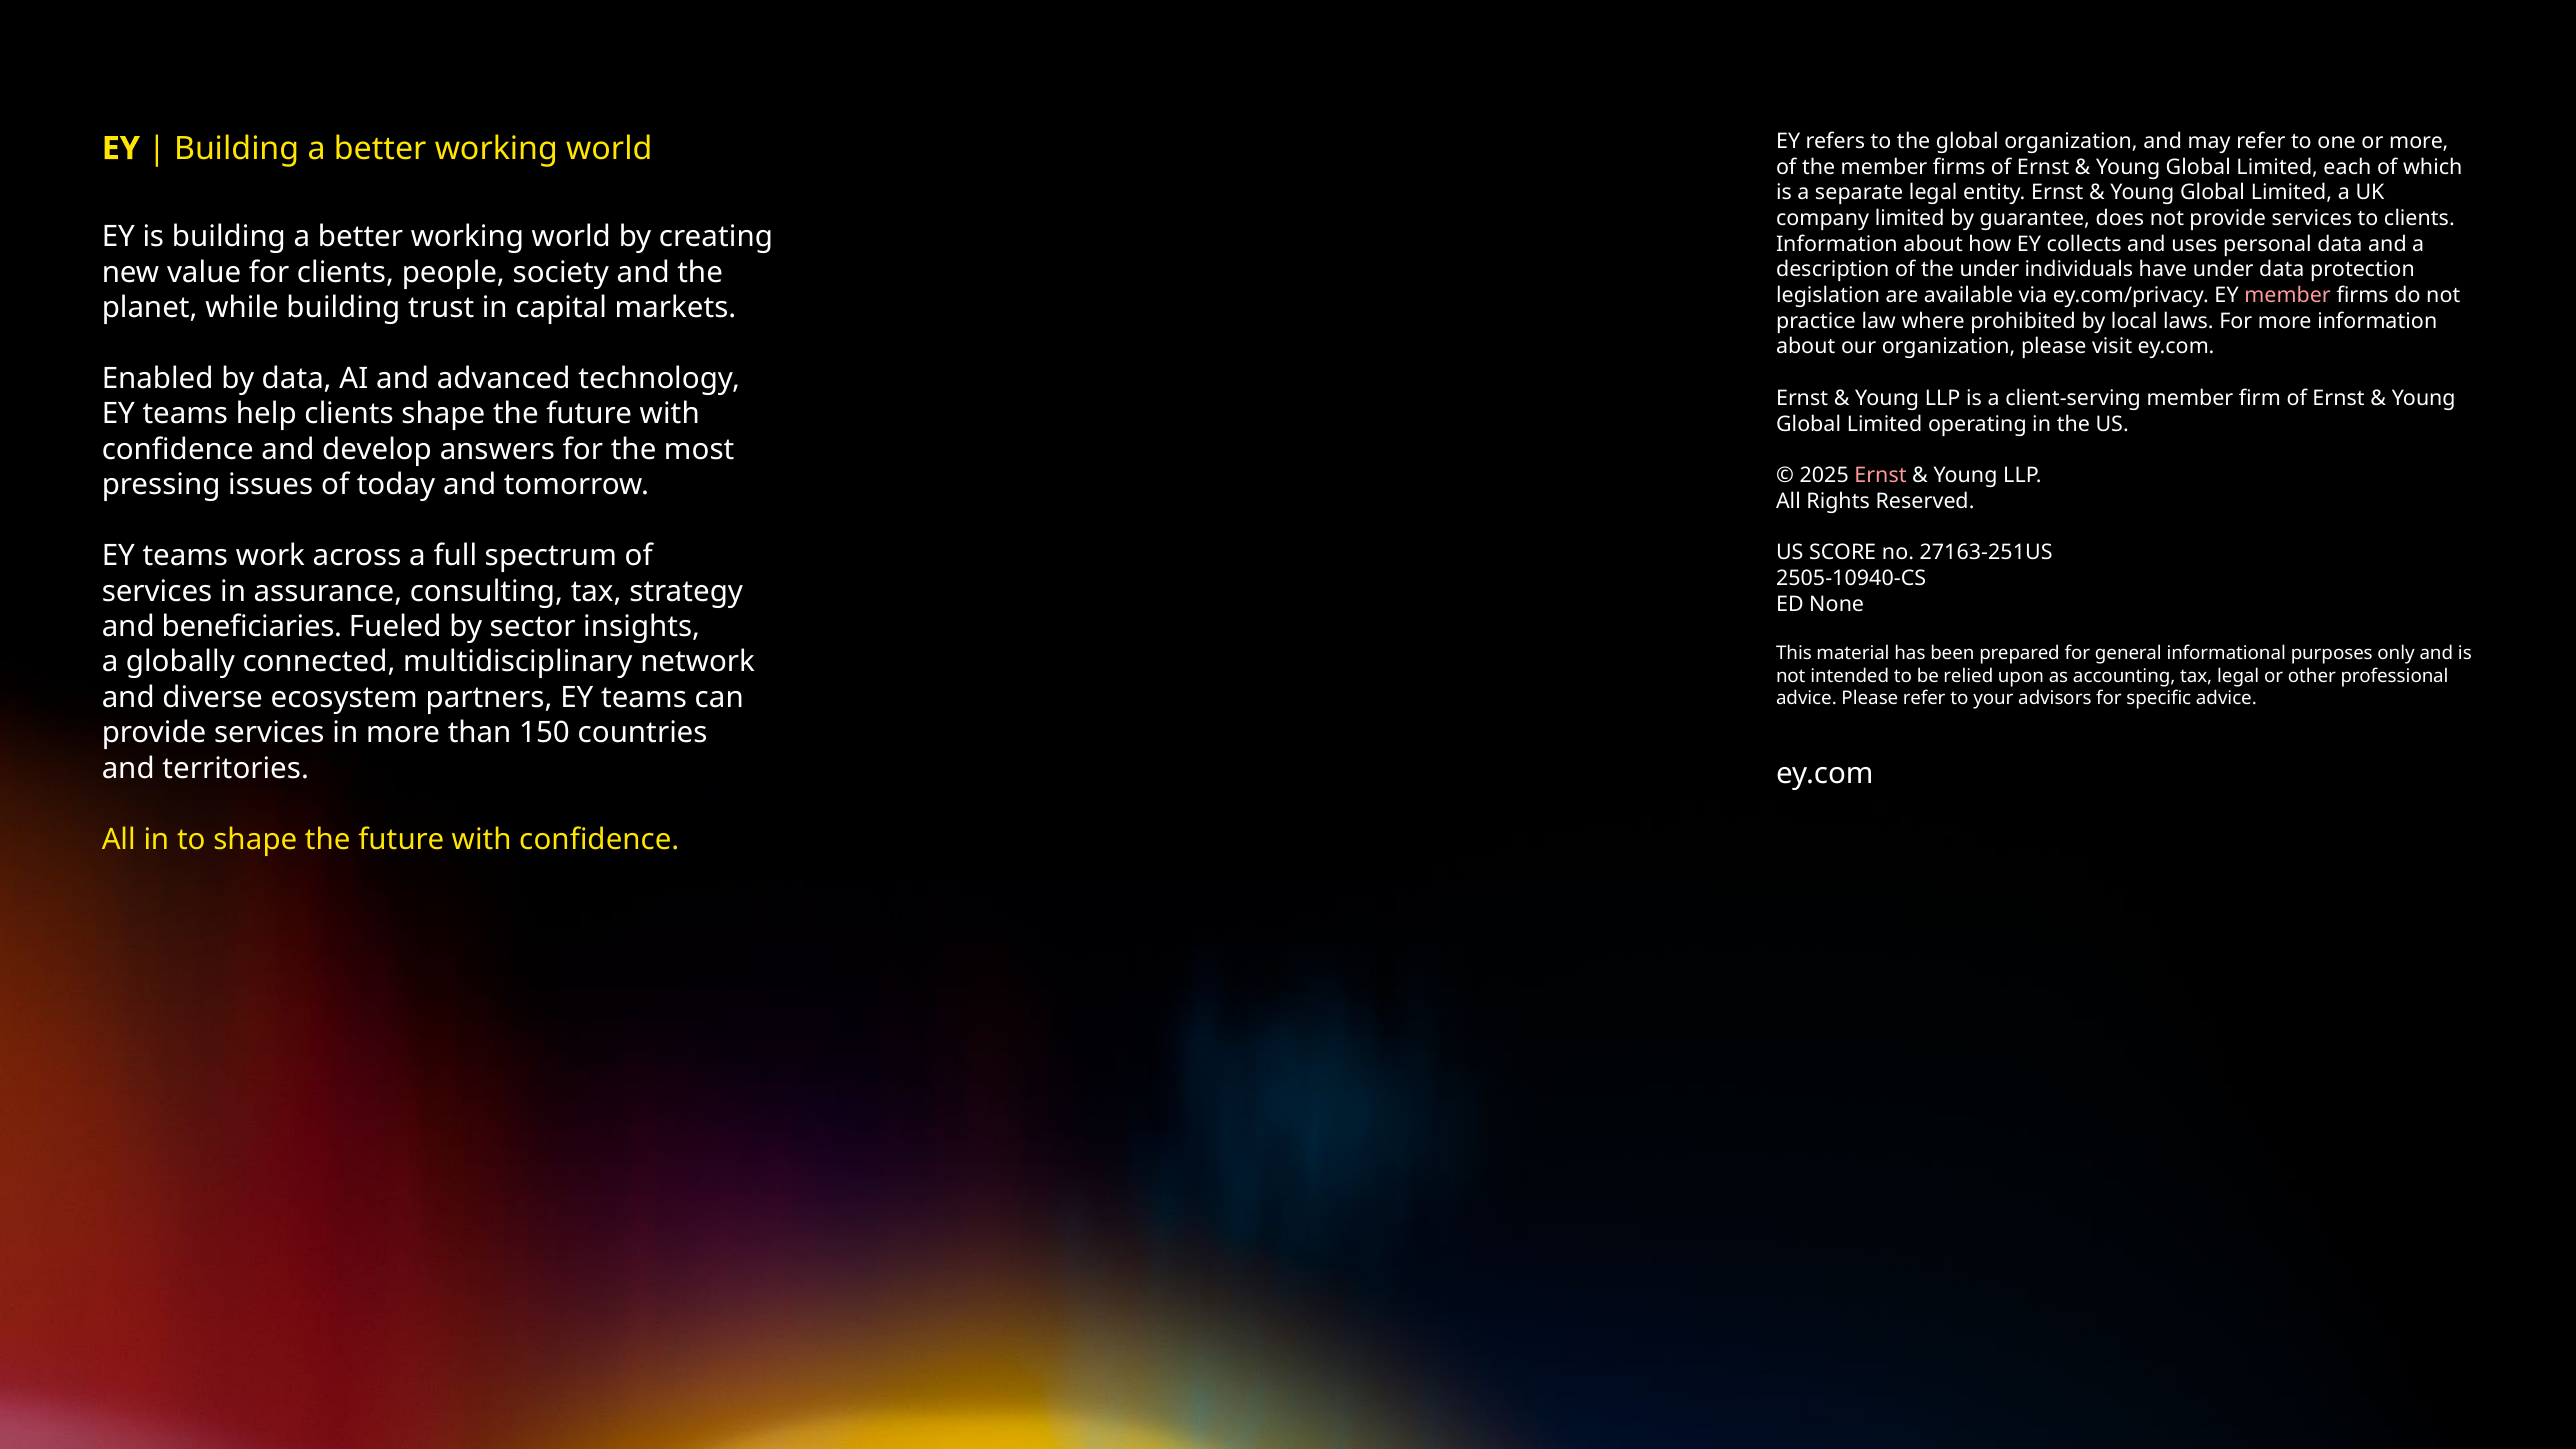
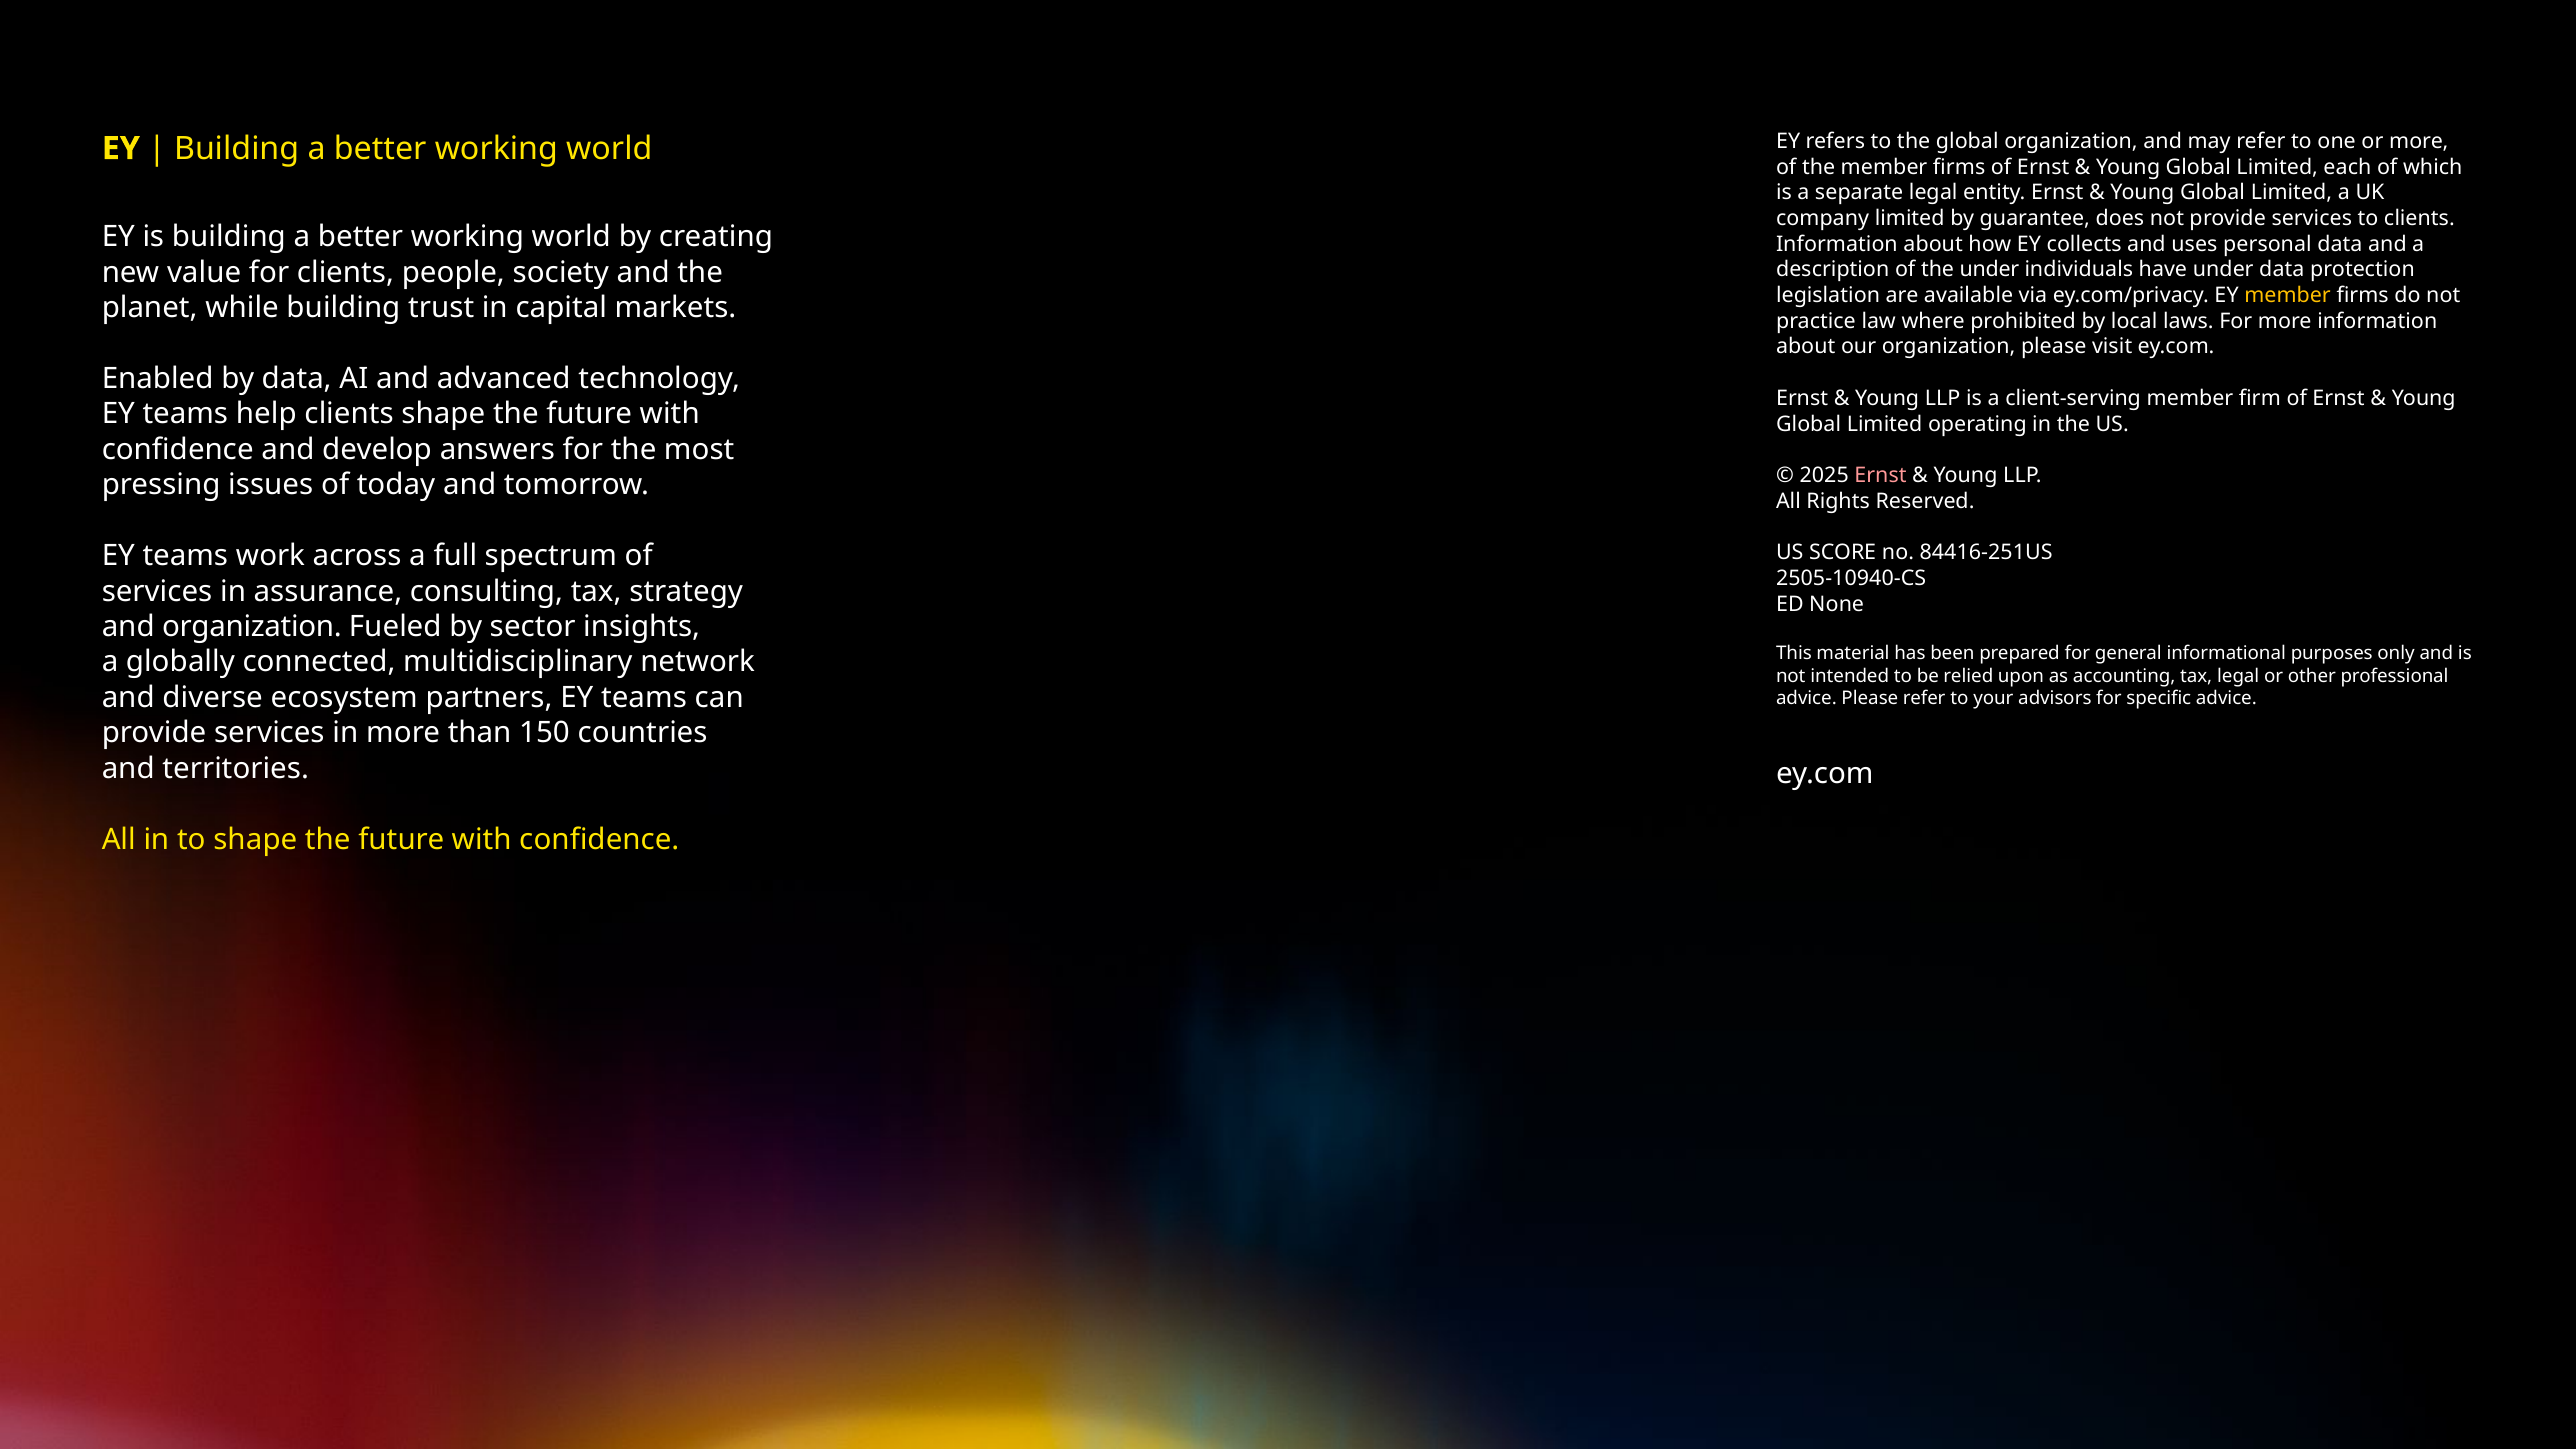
member colour: pink -> yellow (2288, 295)
27163-251US: 27163-251US -> 84416-251US (1986, 553)
and beneficiaries: beneficiaries -> organization (252, 627)
